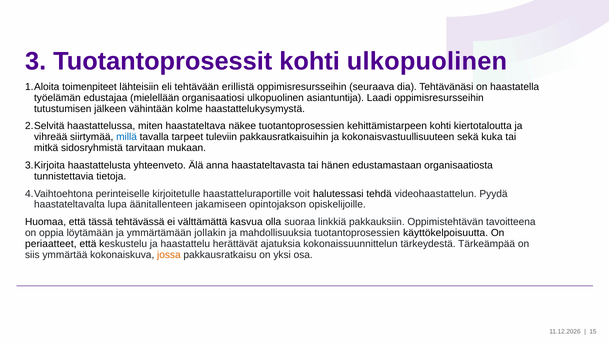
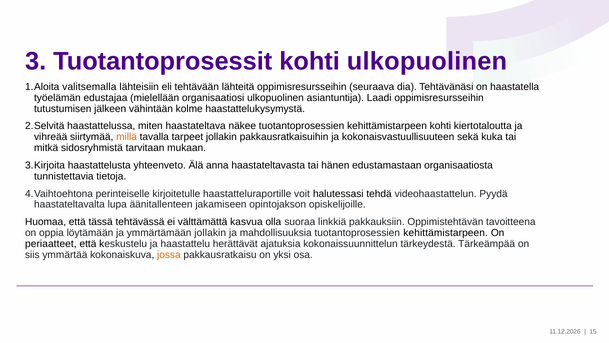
toimenpiteet: toimenpiteet -> valitsemalla (89, 87)
erillistä: erillistä -> lähteitä (238, 87)
millä colour: blue -> orange (127, 137)
tarpeet tuleviin: tuleviin -> jollakin (221, 137)
mahdollisuuksia tuotantoprosessien käyttökelpoisuutta: käyttökelpoisuutta -> kehittämistarpeen (446, 233)
